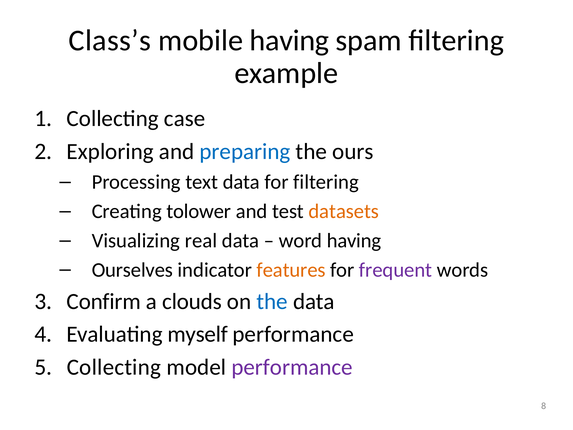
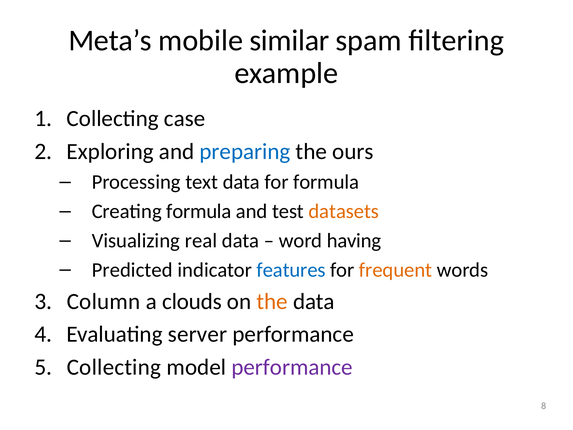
Class’s: Class’s -> Meta’s (110, 41)
mobile having: having -> similar (289, 41)
for filtering: filtering -> formula (326, 182)
Creating tolower: tolower -> formula (199, 211)
Ourselves: Ourselves -> Predicted (132, 270)
features colour: orange -> blue (291, 270)
frequent colour: purple -> orange (396, 270)
Confirm: Confirm -> Column (104, 301)
the colour: blue -> orange (272, 301)
myself: myself -> server (198, 334)
